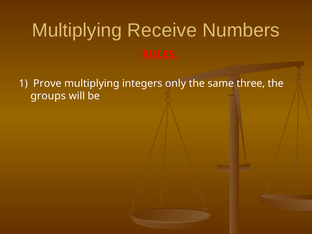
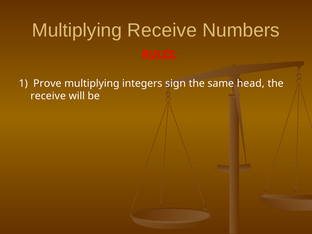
only: only -> sign (176, 83)
three: three -> head (251, 83)
groups: groups -> receive (48, 96)
